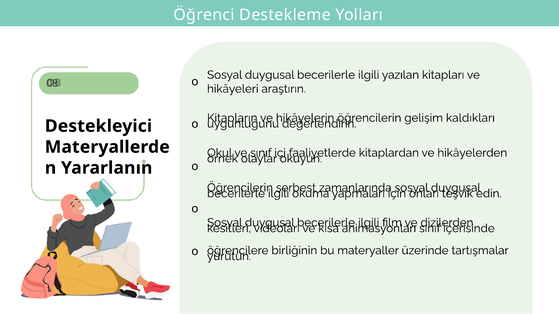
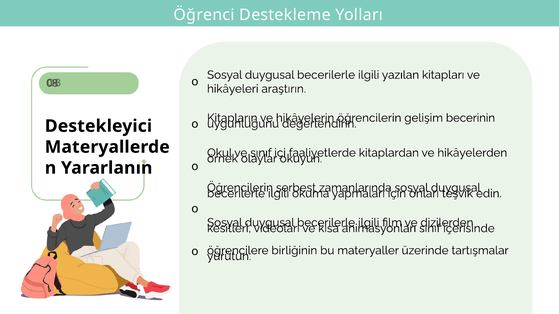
kaldıkları: kaldıkları -> becerinin (470, 118)
